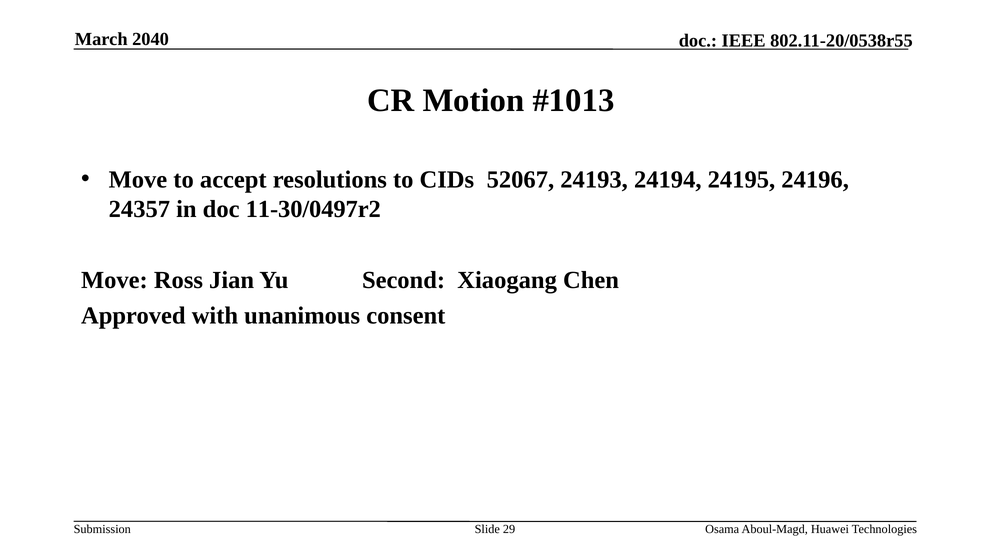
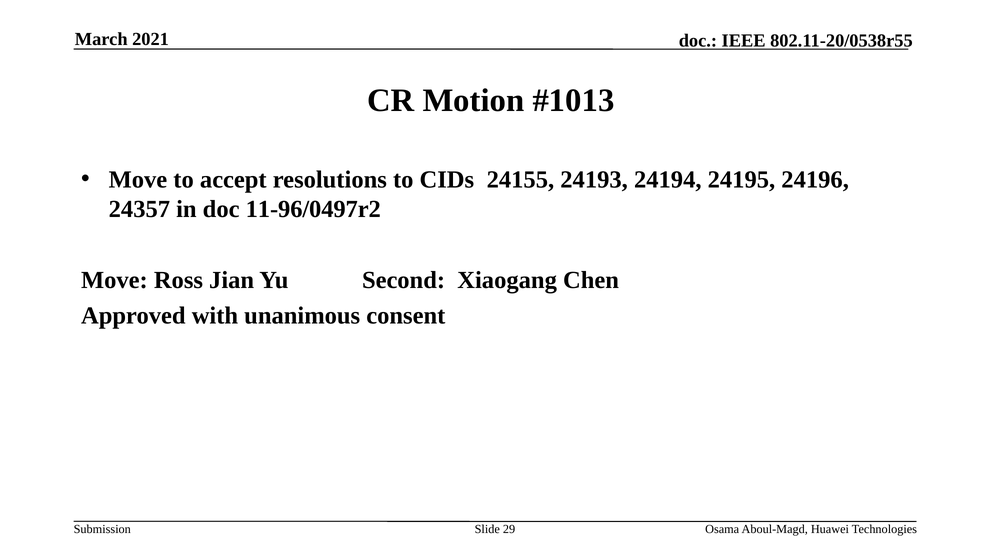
2040: 2040 -> 2021 (151, 39)
52067: 52067 -> 24155 (520, 180)
11-30/0497r2: 11-30/0497r2 -> 11-96/0497r2 (313, 209)
